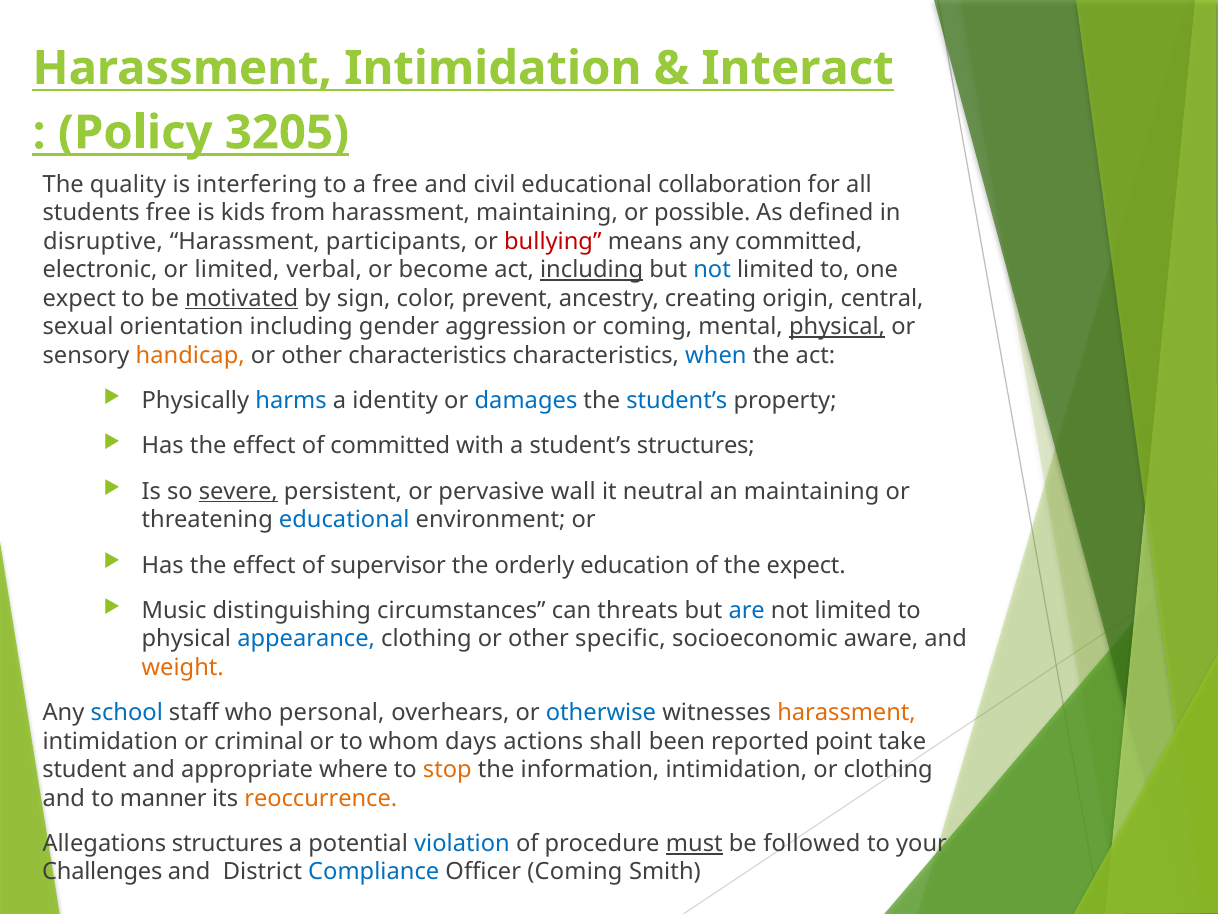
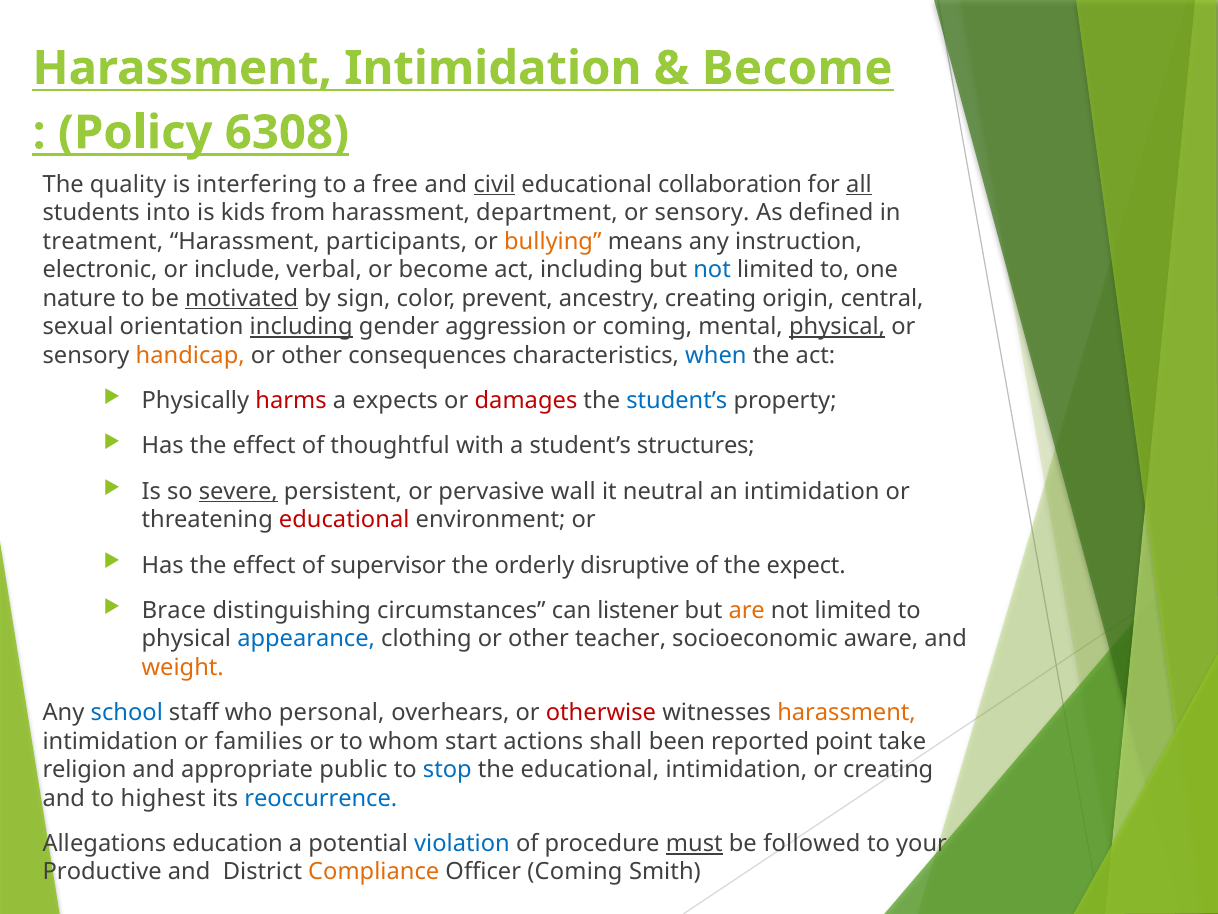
Interact: Interact -> Become (797, 68)
3205: 3205 -> 6308 (287, 133)
civil underline: none -> present (494, 184)
all underline: none -> present (859, 184)
students free: free -> into (168, 213)
harassment maintaining: maintaining -> department (547, 213)
possible: possible -> sensory (702, 213)
disruptive: disruptive -> treatment (103, 241)
bullying colour: red -> orange (553, 241)
any committed: committed -> instruction (799, 241)
or limited: limited -> include (237, 270)
including underline: present -> none (592, 270)
expect: expect -> nature (79, 298)
including underline: none -> present (301, 327)
other characteristics: characteristics -> consequences (427, 355)
harms colour: blue -> red (291, 400)
identity: identity -> expects (395, 400)
damages colour: blue -> red (526, 400)
of committed: committed -> thoughtful (390, 446)
an maintaining: maintaining -> intimidation (812, 491)
educational colour: blue -> red (344, 520)
education: education -> disruptive (635, 565)
Music: Music -> Brace (174, 610)
threats: threats -> listener (638, 610)
are colour: blue -> orange (747, 610)
specific: specific -> teacher (621, 639)
otherwise colour: blue -> red (601, 712)
criminal: criminal -> families (259, 741)
days: days -> start (471, 741)
student: student -> religion (85, 769)
where: where -> public (353, 769)
stop colour: orange -> blue (447, 769)
the information: information -> educational (590, 769)
or clothing: clothing -> creating (888, 769)
manner: manner -> highest (163, 798)
reoccurrence colour: orange -> blue (321, 798)
Allegations structures: structures -> education (228, 843)
Challenges: Challenges -> Productive (102, 872)
Compliance colour: blue -> orange (374, 872)
